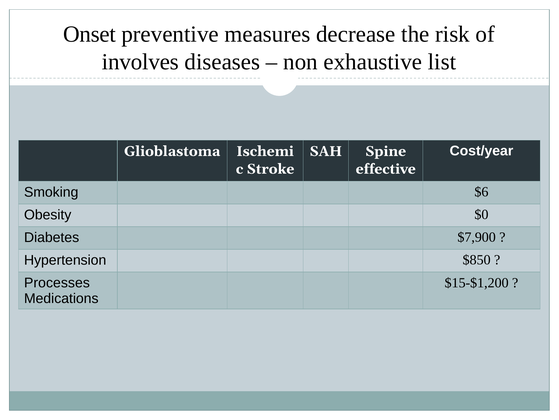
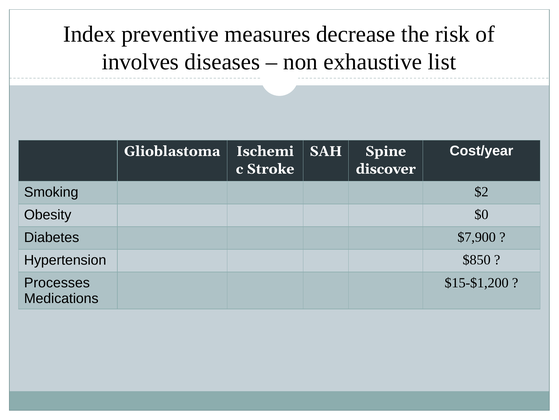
Onset: Onset -> Index (89, 34)
effective: effective -> discover (386, 169)
$6: $6 -> $2 (481, 192)
